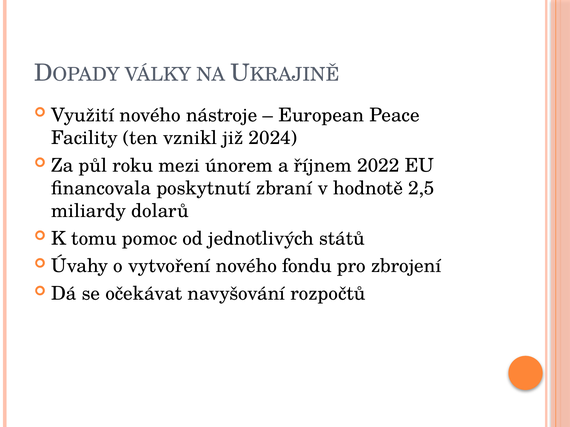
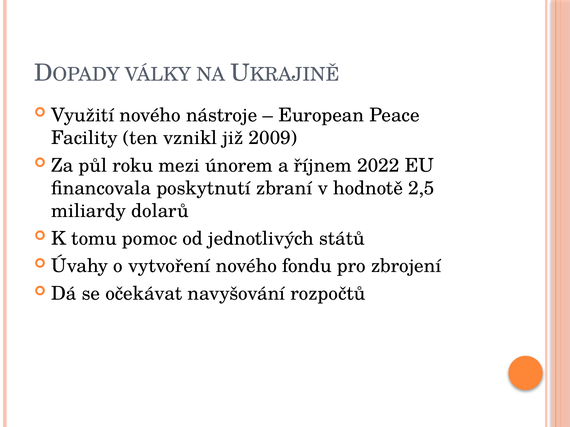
2024: 2024 -> 2009 (273, 138)
